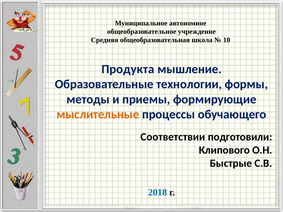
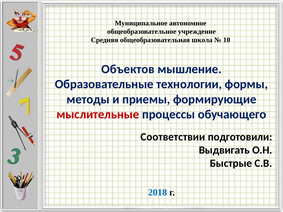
Продукта: Продукта -> Объектов (128, 69)
мыслительные colour: orange -> red (98, 115)
Клипового: Клипового -> Выдвигать (224, 150)
